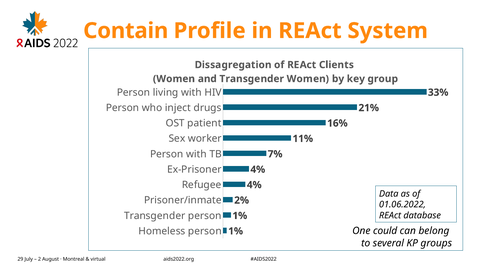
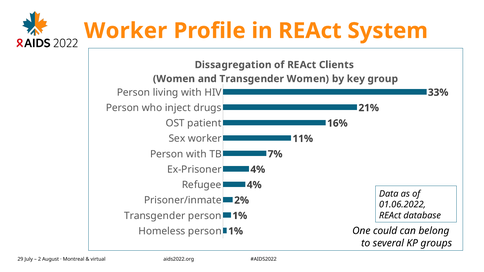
Contain: Contain -> Worker (126, 31)
